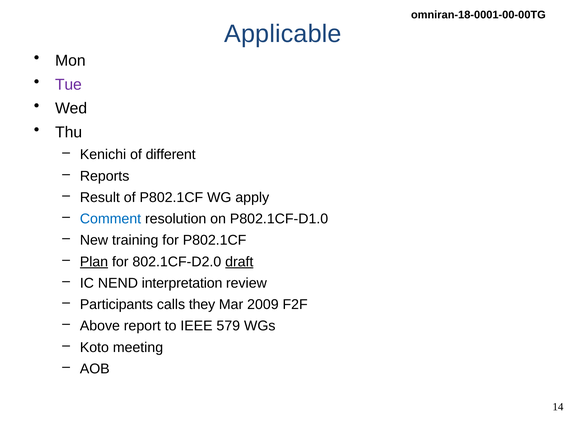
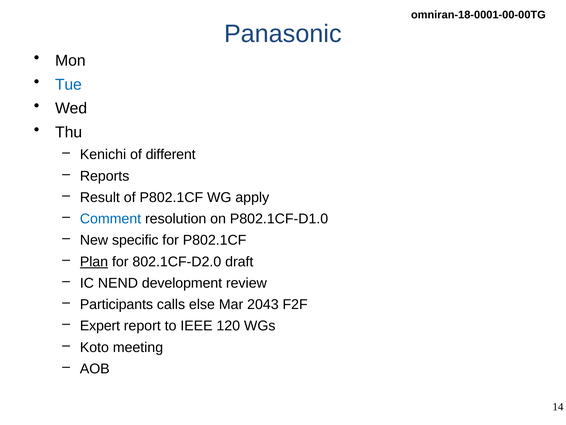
Applicable: Applicable -> Panasonic (283, 34)
Tue colour: purple -> blue (68, 84)
training: training -> specific (135, 240)
draft underline: present -> none (239, 261)
interpretation: interpretation -> development (182, 283)
they: they -> else (202, 304)
2009: 2009 -> 2043 (263, 304)
Above: Above -> Expert (100, 326)
579: 579 -> 120 (228, 326)
